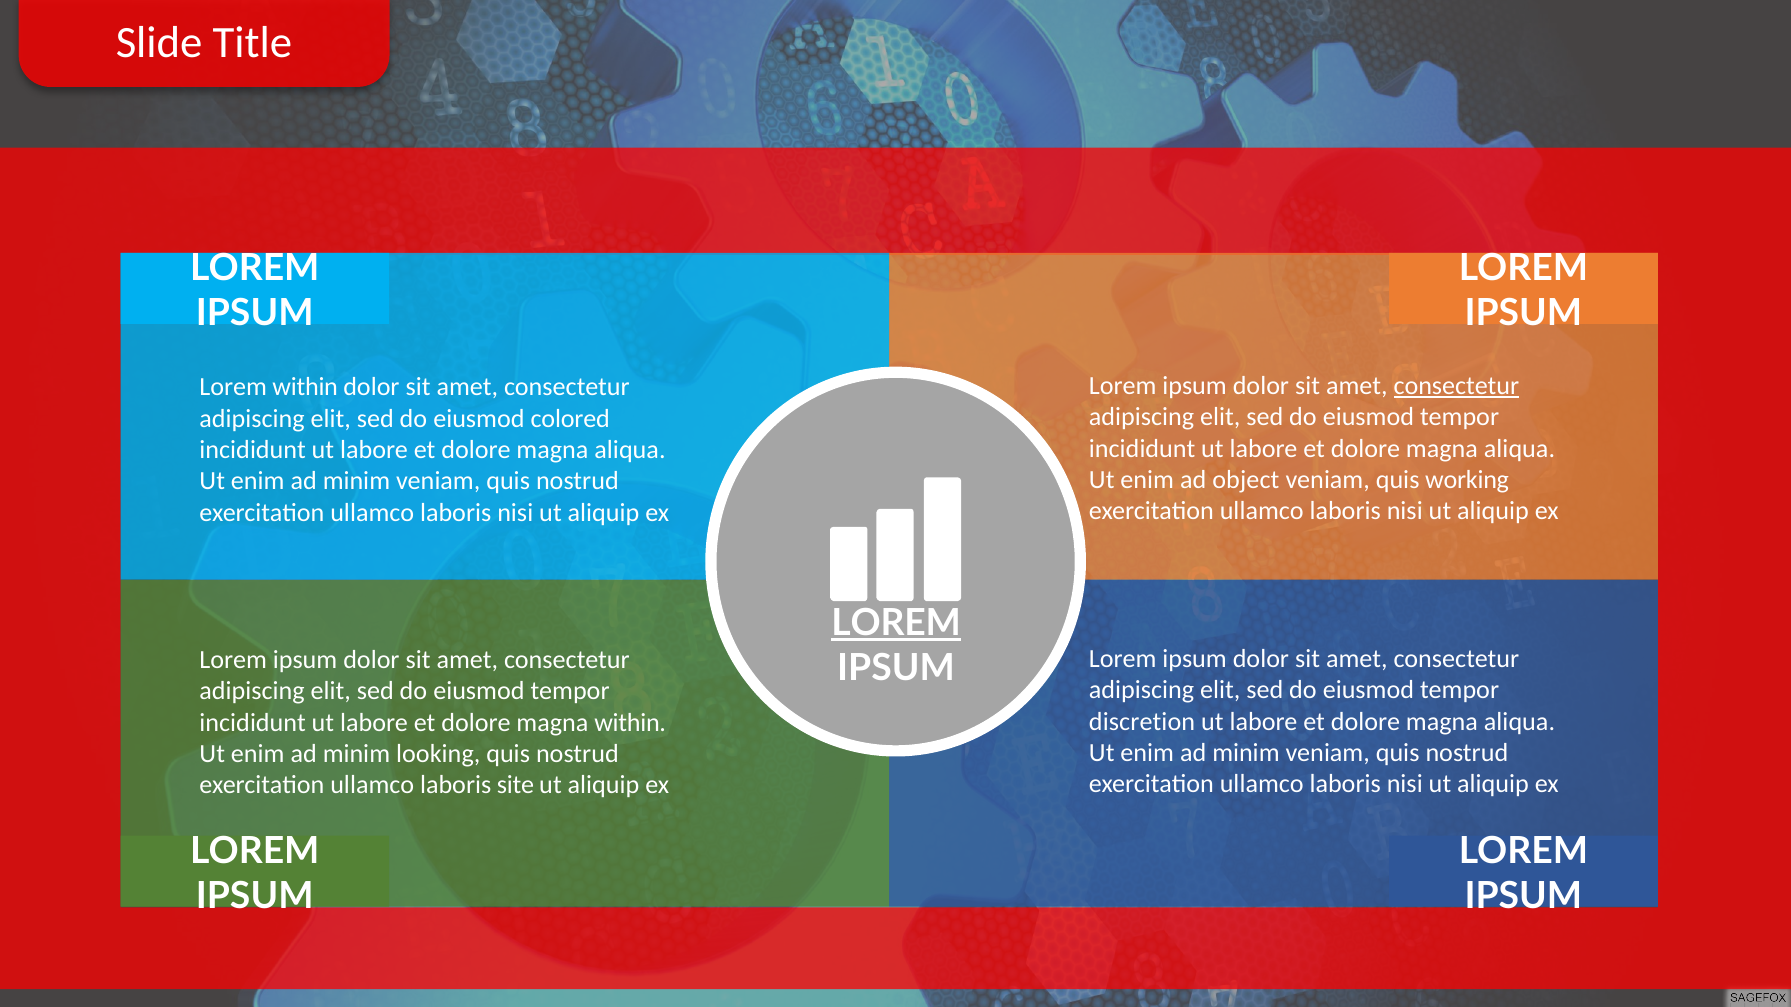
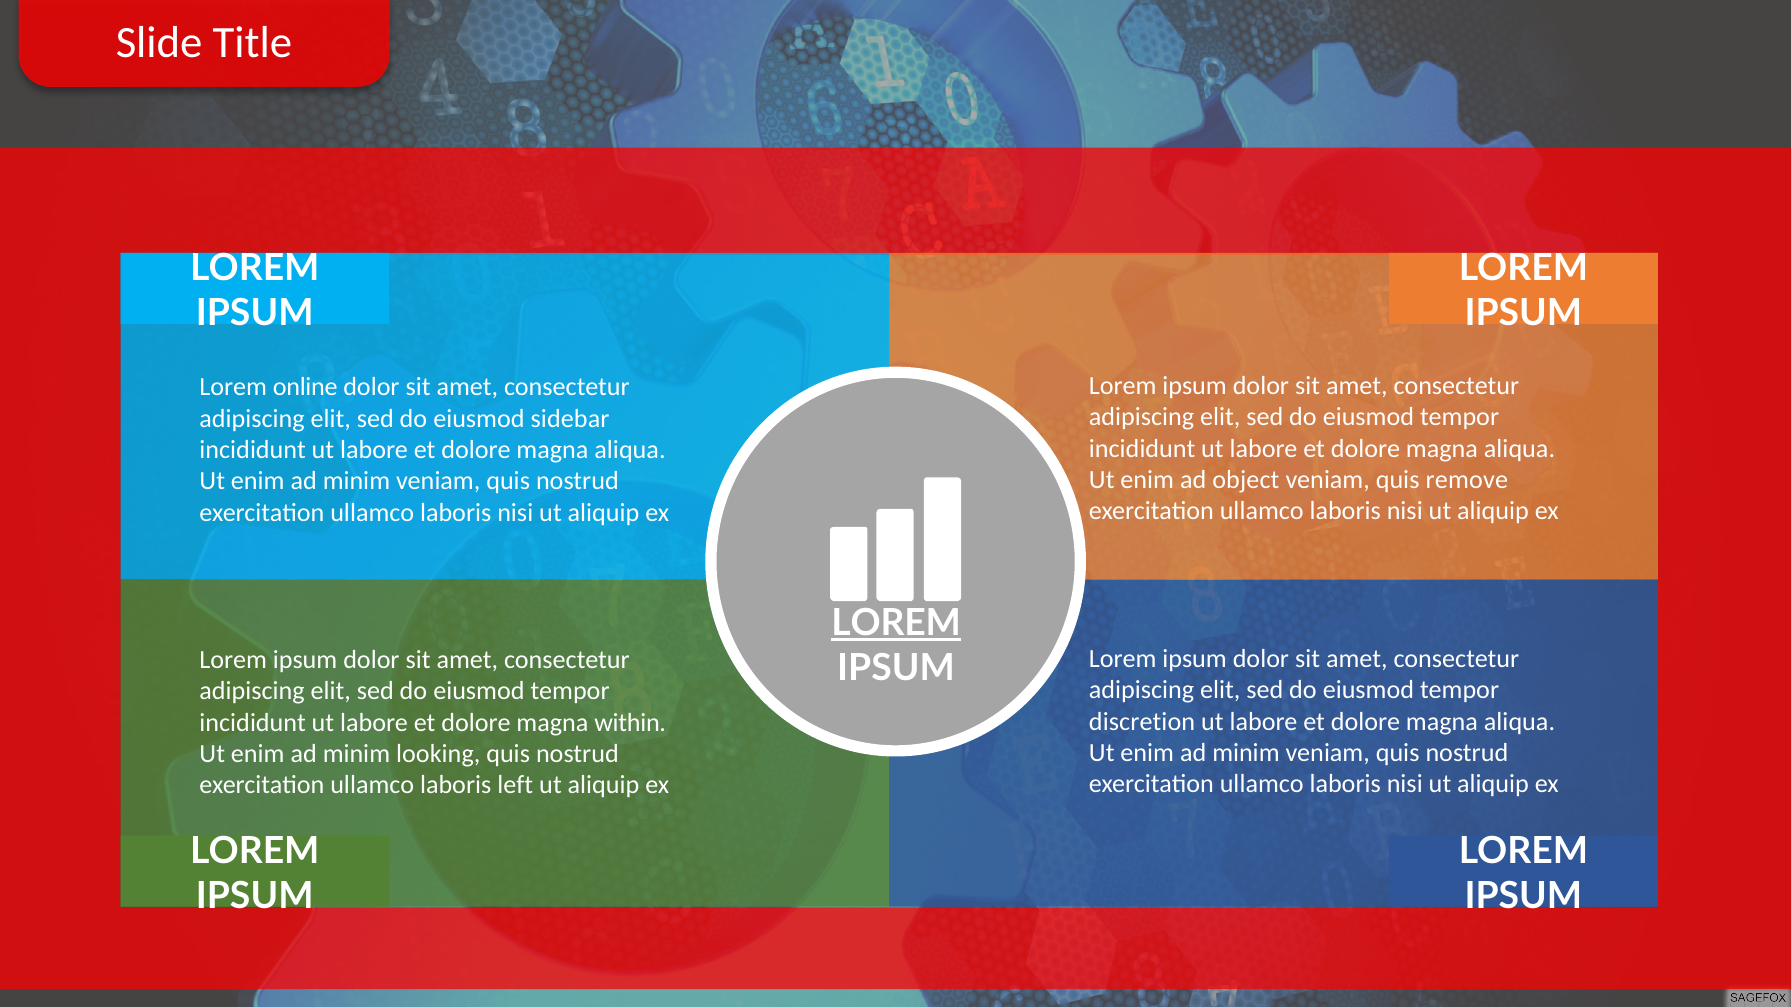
consectetur underline: present -> none (1456, 386)
Lorem within: within -> online (305, 387)
colored: colored -> sidebar (570, 419)
working: working -> remove (1467, 480)
site: site -> left (515, 786)
